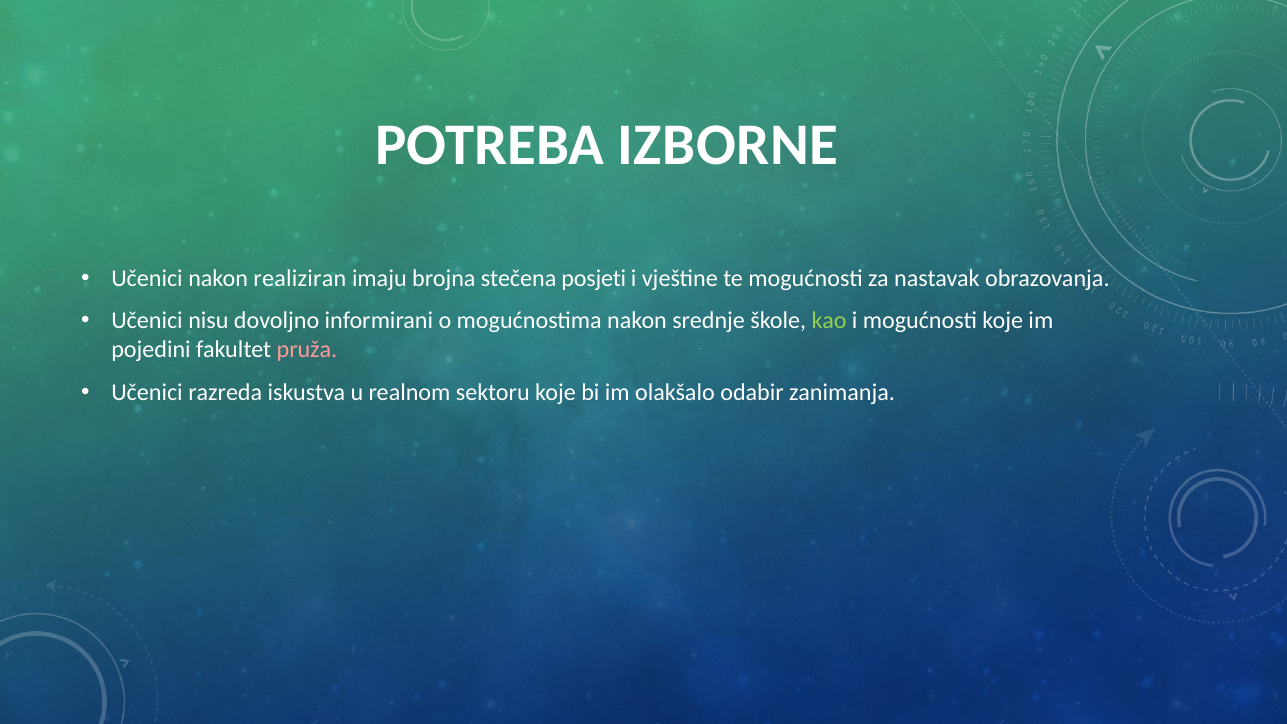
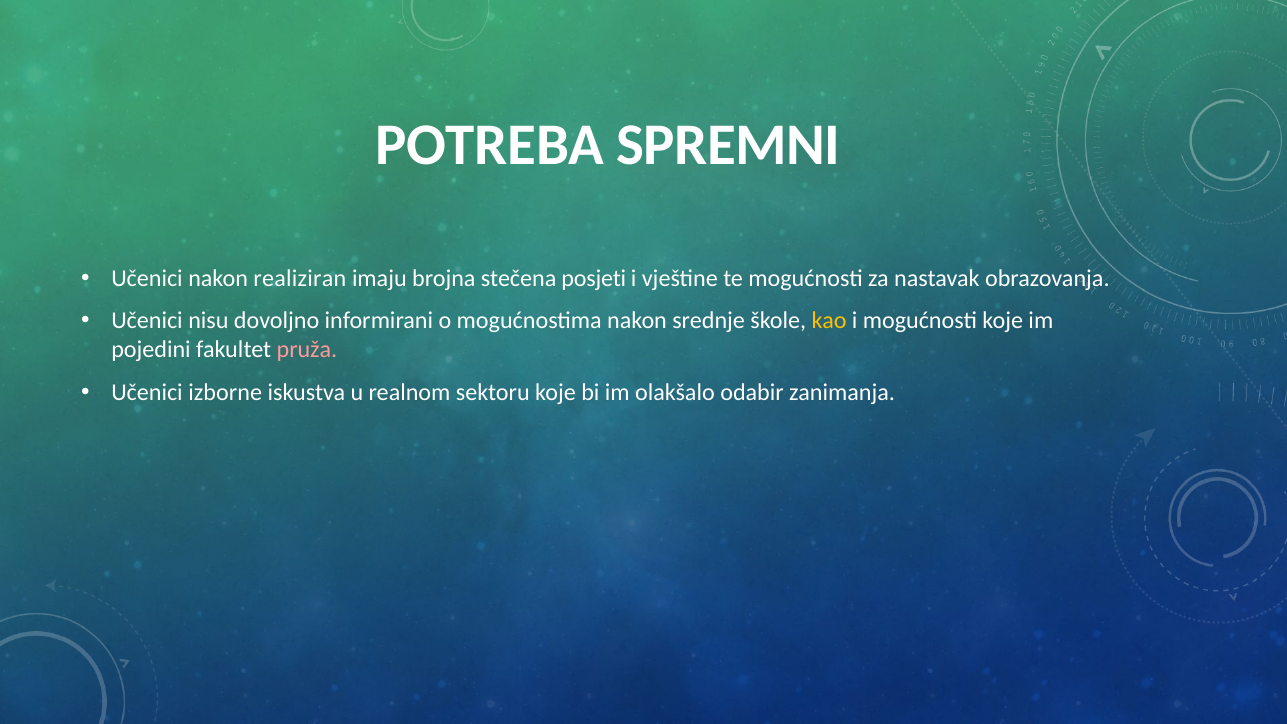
IZBORNE: IZBORNE -> SPREMNI (729, 145)
kao colour: light green -> yellow (829, 321)
razreda: razreda -> izborne (225, 392)
